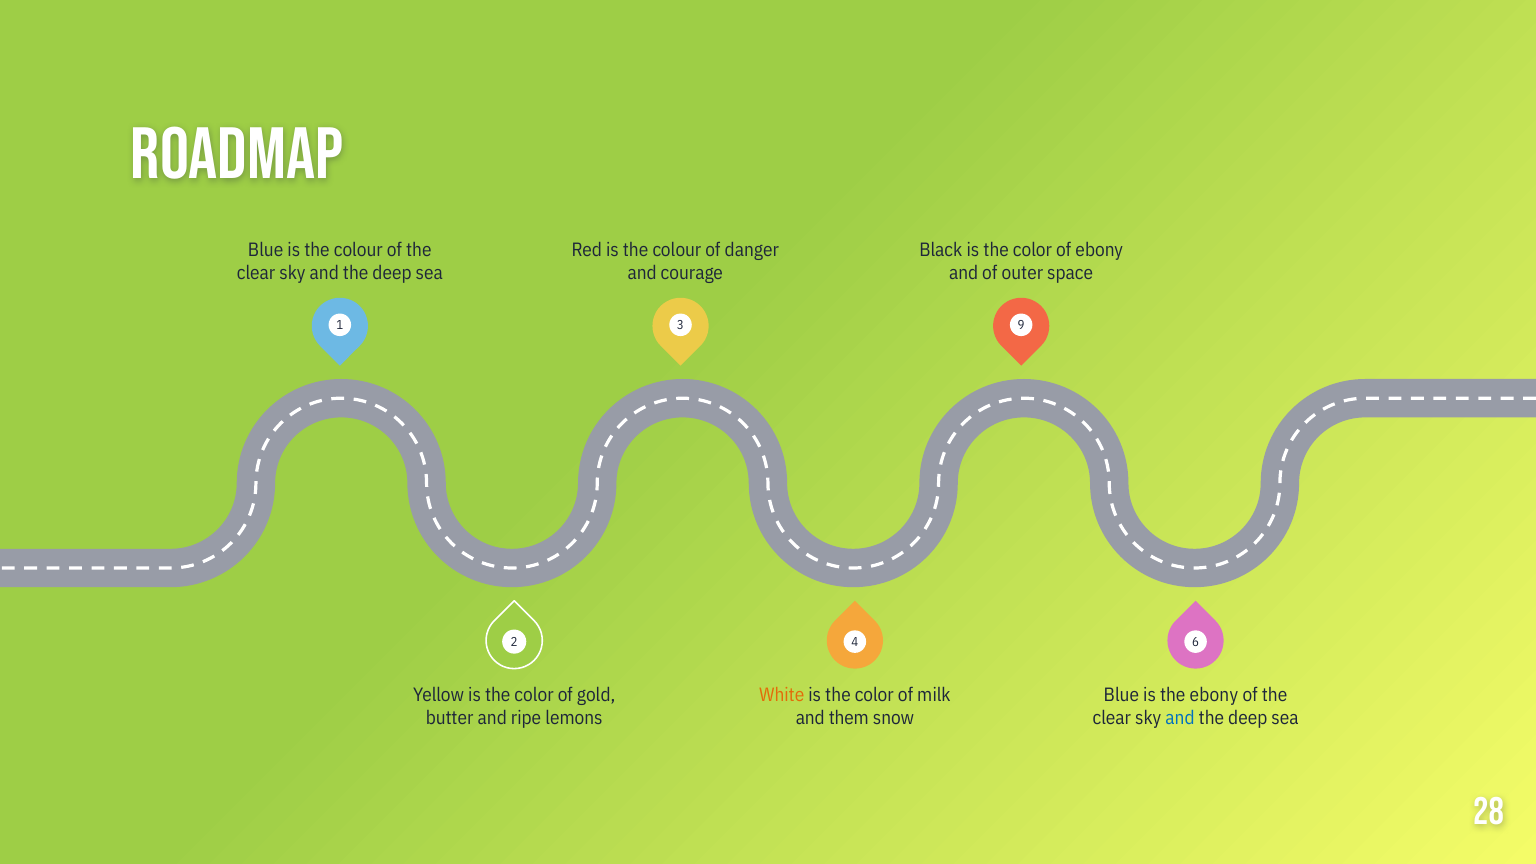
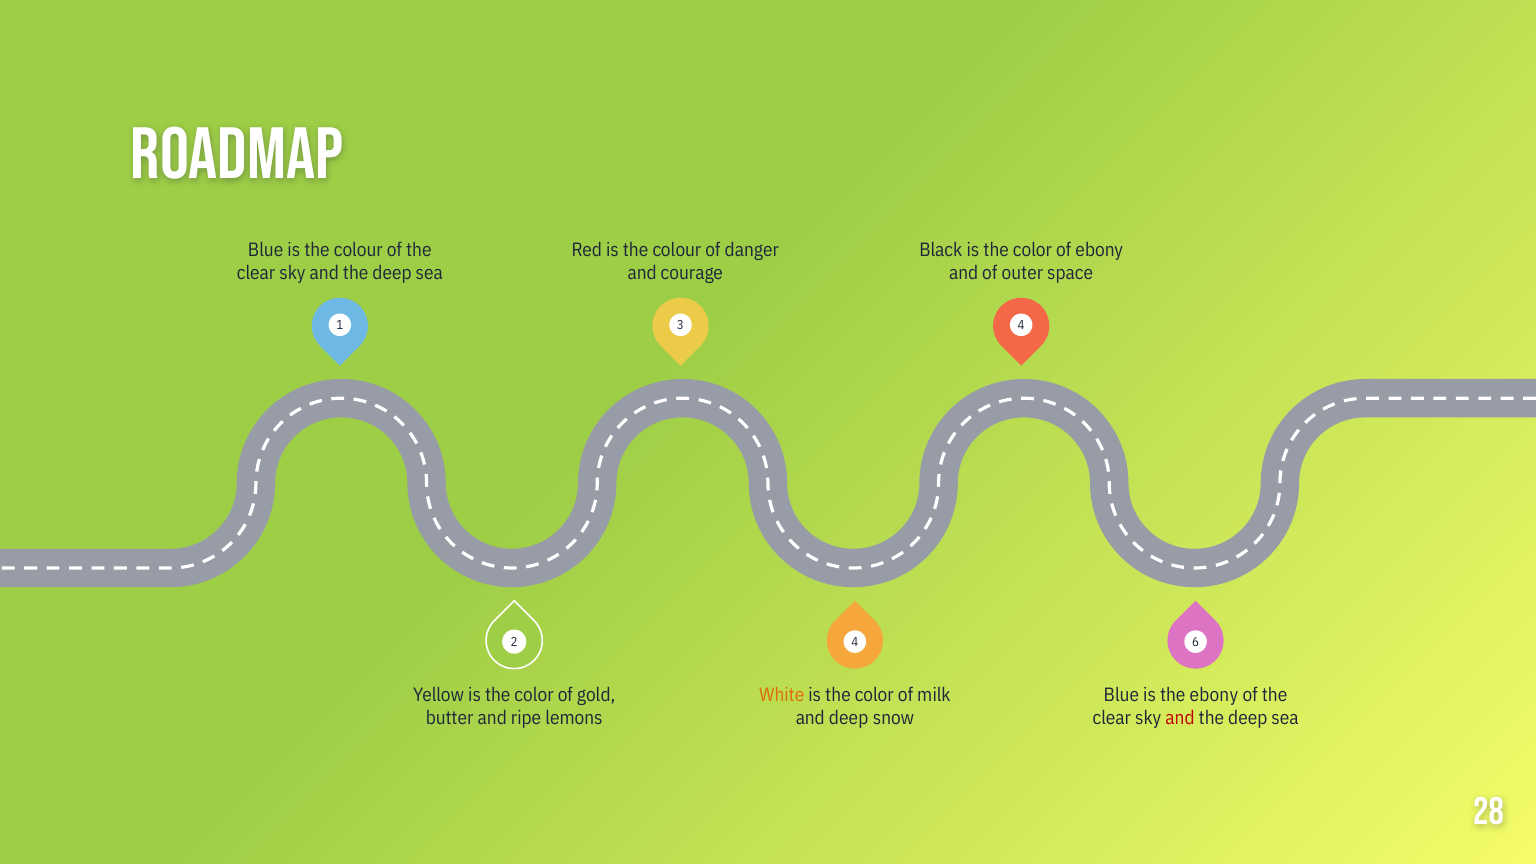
3 9: 9 -> 4 (1021, 326)
and them: them -> deep (849, 719)
and colour: blue -> red (1180, 719)
